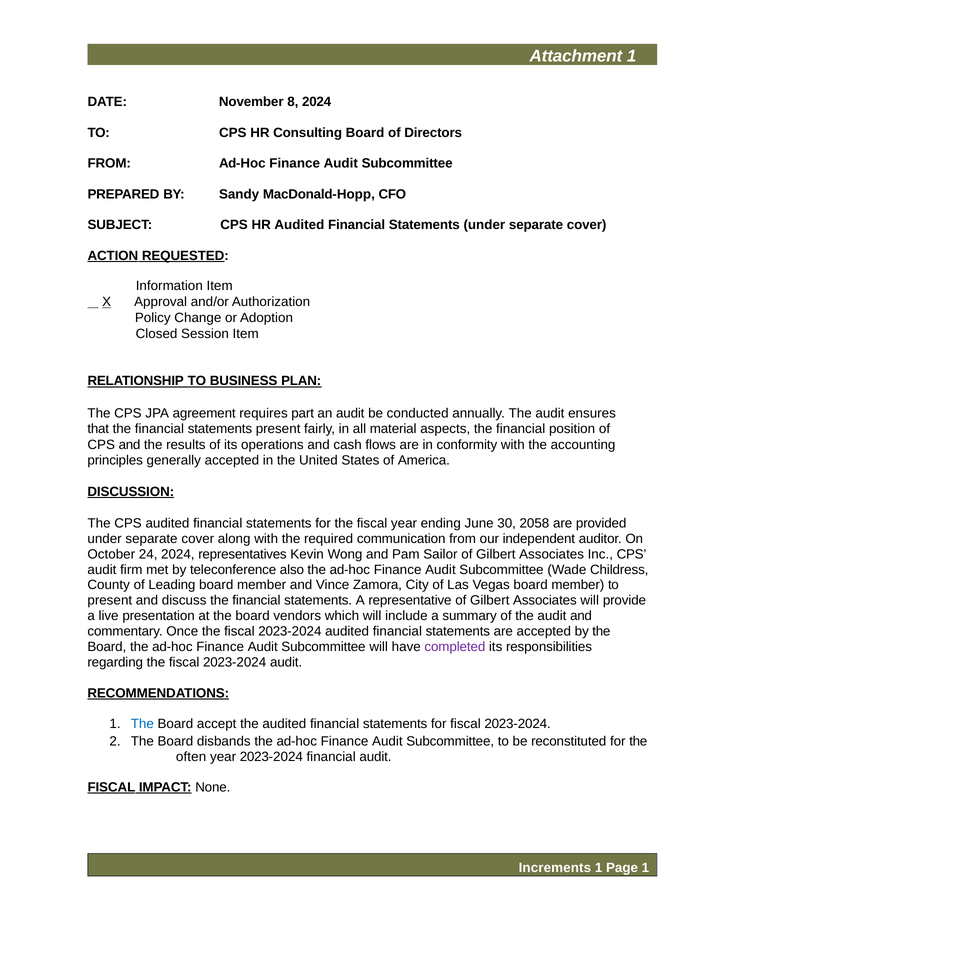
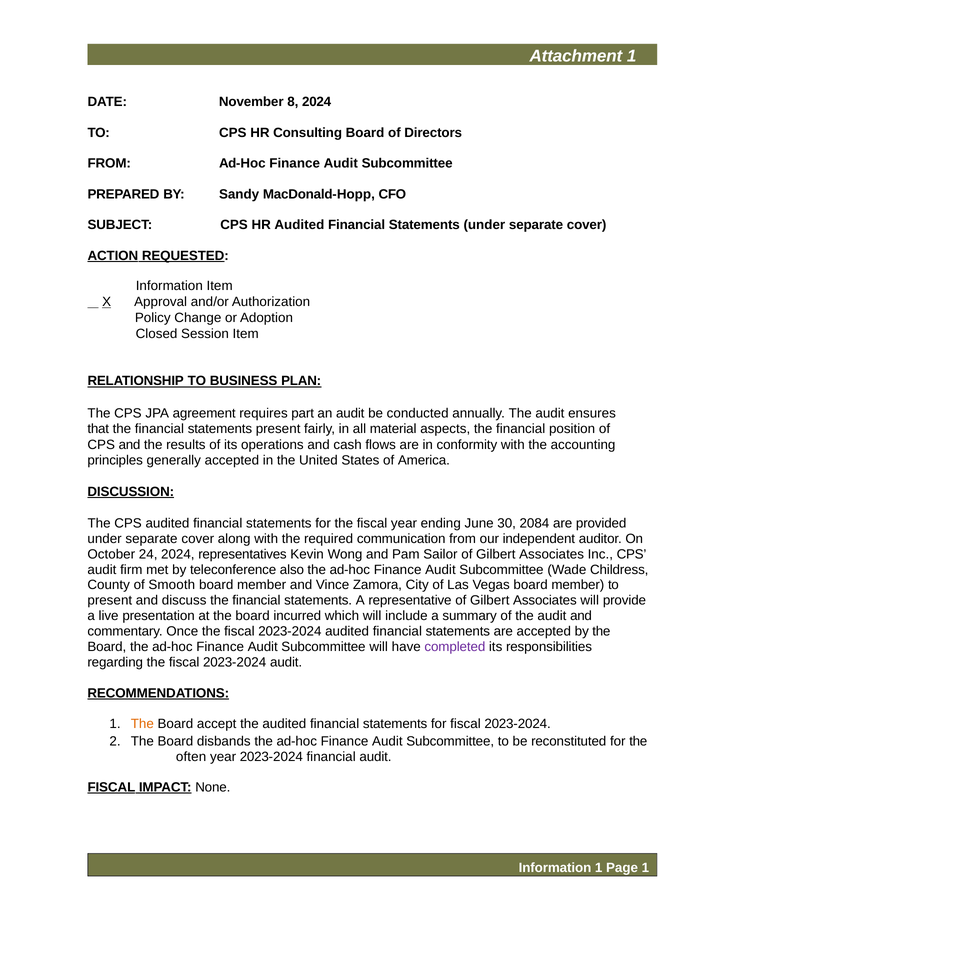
2058: 2058 -> 2084 (534, 523)
Leading: Leading -> Smooth (172, 585)
vendors: vendors -> incurred (297, 616)
The colour: blue -> orange (142, 724)
Increments: Increments -> Information (555, 868)
